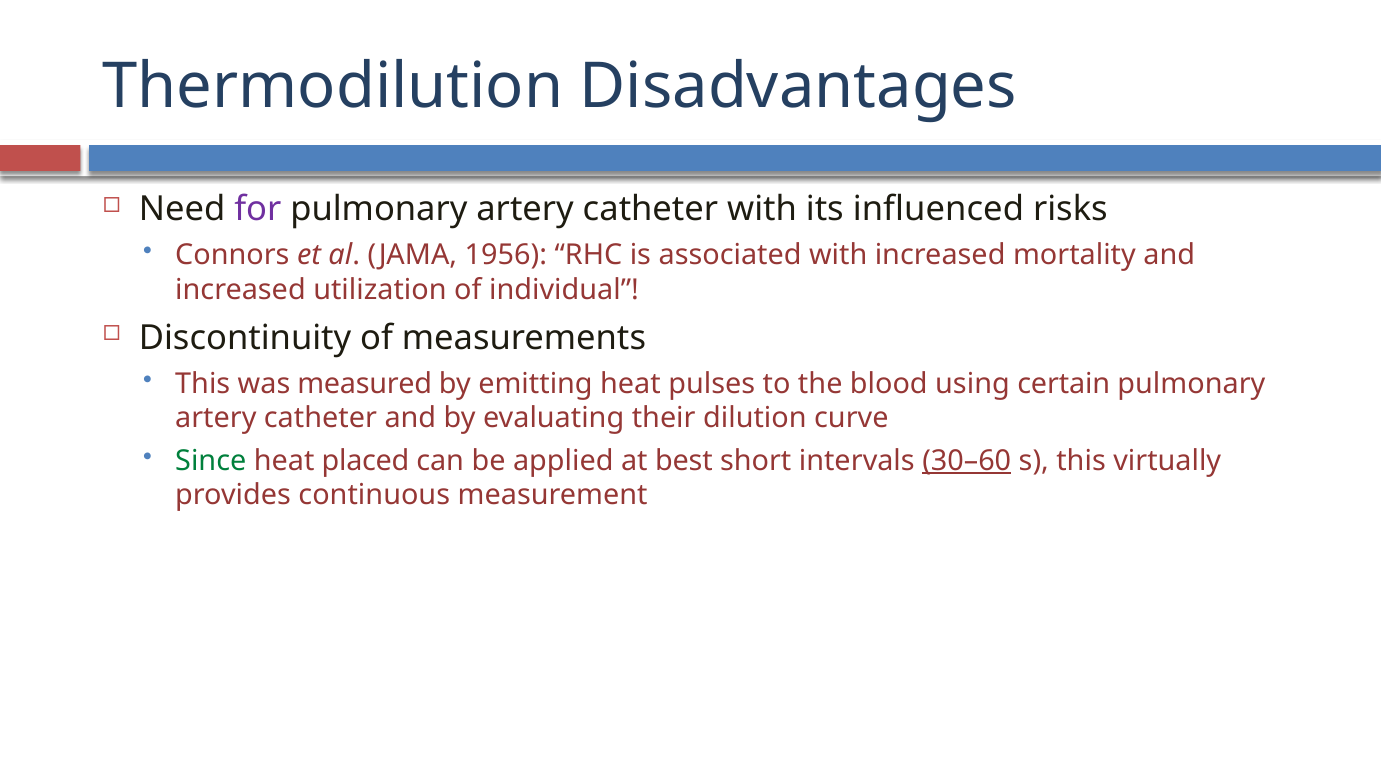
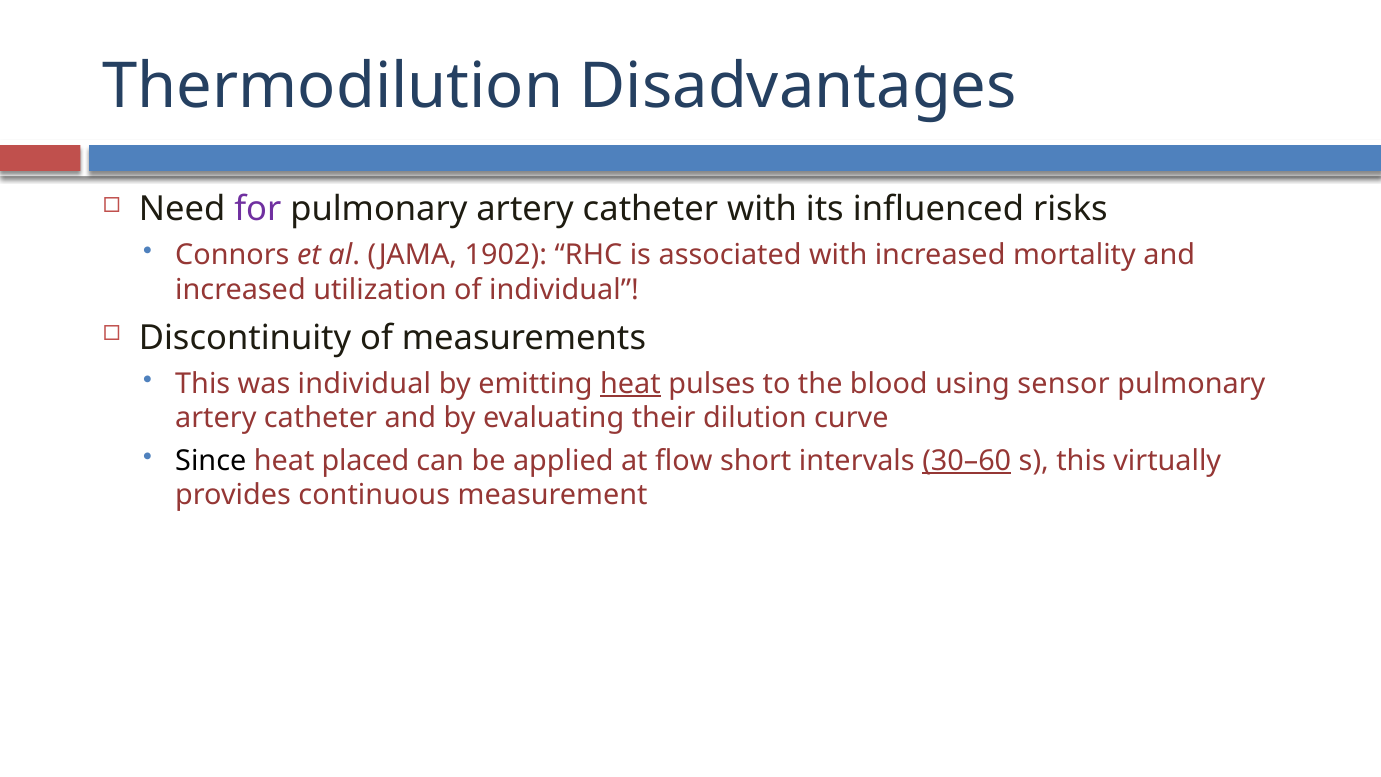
1956: 1956 -> 1902 (506, 255)
was measured: measured -> individual (364, 384)
heat underline: none -> present (630, 384)
certain: certain -> sensor (1063, 384)
Since colour: green -> black (211, 461)
best: best -> flow (684, 461)
